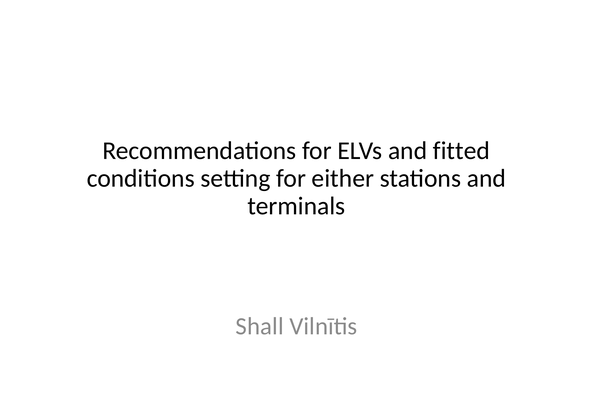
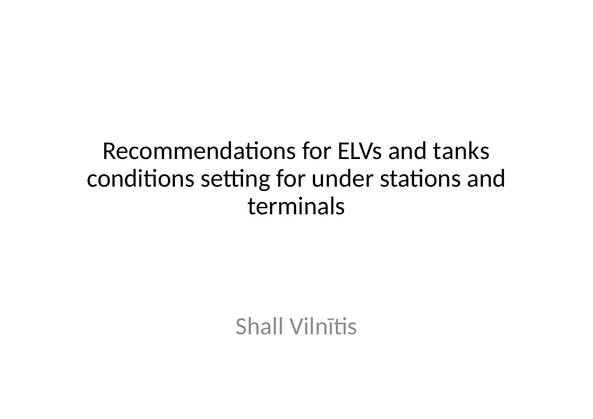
fitted: fitted -> tanks (461, 151)
either: either -> under (343, 178)
